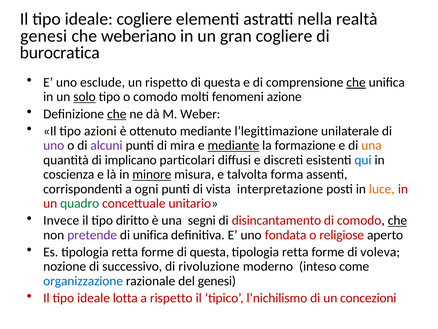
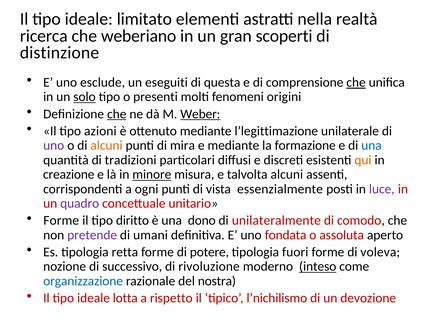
ideale cogliere: cogliere -> limitato (144, 19)
genesi: genesi -> ricerca (44, 36)
gran cogliere: cogliere -> scoperti (284, 36)
burocratica: burocratica -> distinzione (60, 53)
un rispetto: rispetto -> eseguiti (166, 82)
o comodo: comodo -> presenti (155, 97)
azione: azione -> origini (284, 97)
Weber underline: none -> present (200, 114)
alcuni colour: purple -> orange (106, 145)
mediante underline: present -> none (233, 145)
una colour: orange -> blue (371, 145)
implicano: implicano -> tradizioni (131, 160)
qui colour: blue -> orange (363, 160)
coscienza: coscienza -> creazione (69, 174)
talvolta forma: forma -> alcuni (287, 174)
interpretazione: interpretazione -> essenzialmente (280, 189)
luce colour: orange -> purple (382, 189)
quadro colour: green -> purple (80, 203)
Invece: Invece -> Forme (61, 220)
segni: segni -> dono (202, 220)
disincantamento: disincantamento -> unilateralmente (276, 220)
che underline: present -> none (397, 220)
di unifica: unifica -> umani (150, 235)
religiose: religiose -> assoluta (342, 235)
forme di questa: questa -> potere (209, 252)
retta: retta -> fuori (295, 252)
inteso underline: none -> present (318, 266)
del genesi: genesi -> nostra (217, 281)
concezioni: concezioni -> devozione (368, 298)
